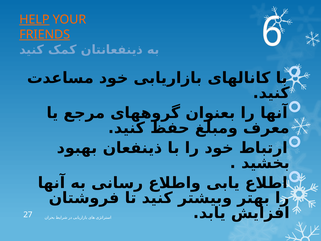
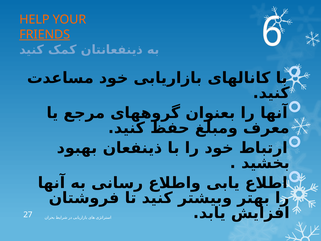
HELP underline: present -> none (34, 20)
